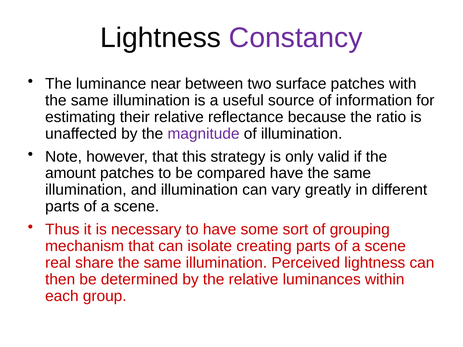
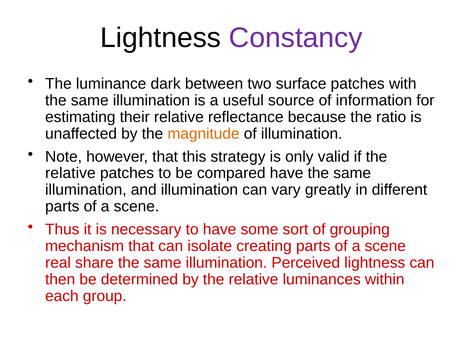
near: near -> dark (166, 84)
magnitude colour: purple -> orange (204, 134)
amount: amount -> relative (70, 173)
